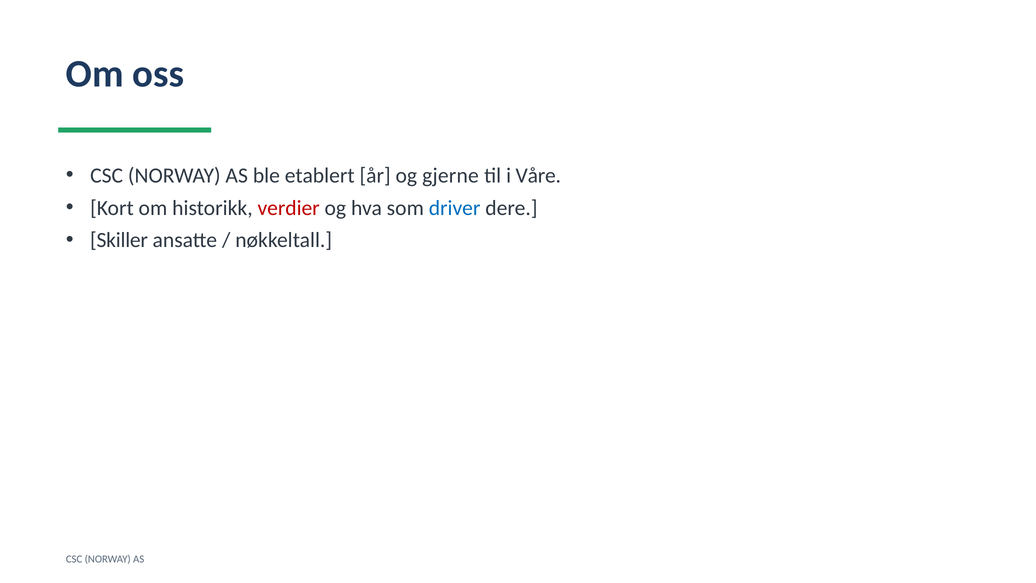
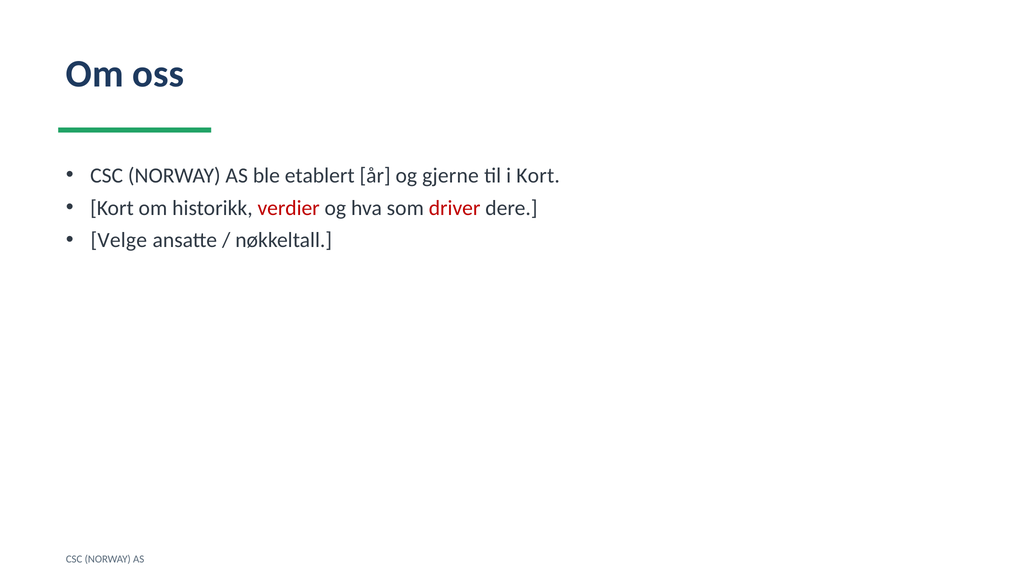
i Våre: Våre -> Kort (538, 175)
driver colour: blue -> red (455, 208)
Skiller: Skiller -> Velge (119, 240)
